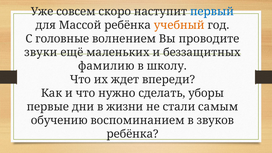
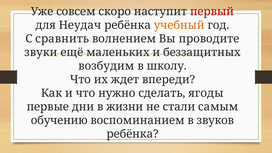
первый colour: blue -> red (212, 12)
Массой: Массой -> Неудач (80, 25)
головные: головные -> сравнить (62, 39)
фамилию: фамилию -> возбудим (106, 66)
уборы: уборы -> ягоды (206, 93)
